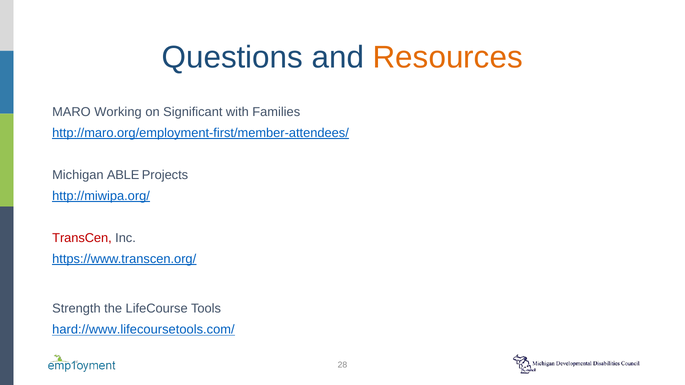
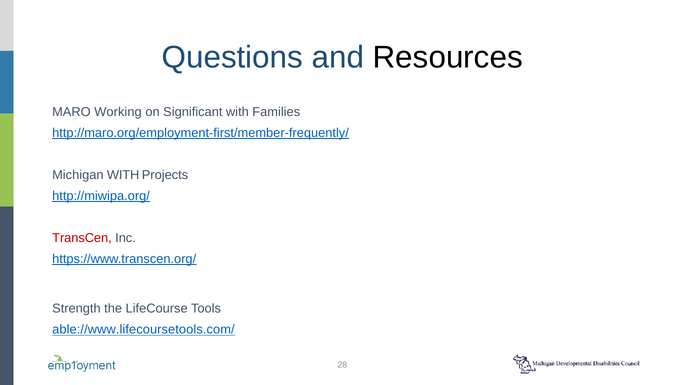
Resources colour: orange -> black (448, 58)
http://maro.org/employment-first/member-attendees/: http://maro.org/employment-first/member-attendees/ -> http://maro.org/employment-first/member-frequently/ (201, 133)
Michigan ABLE: ABLE -> WITH (123, 175)
hard://www.lifecoursetools.com/: hard://www.lifecoursetools.com/ -> able://www.lifecoursetools.com/ (143, 330)
